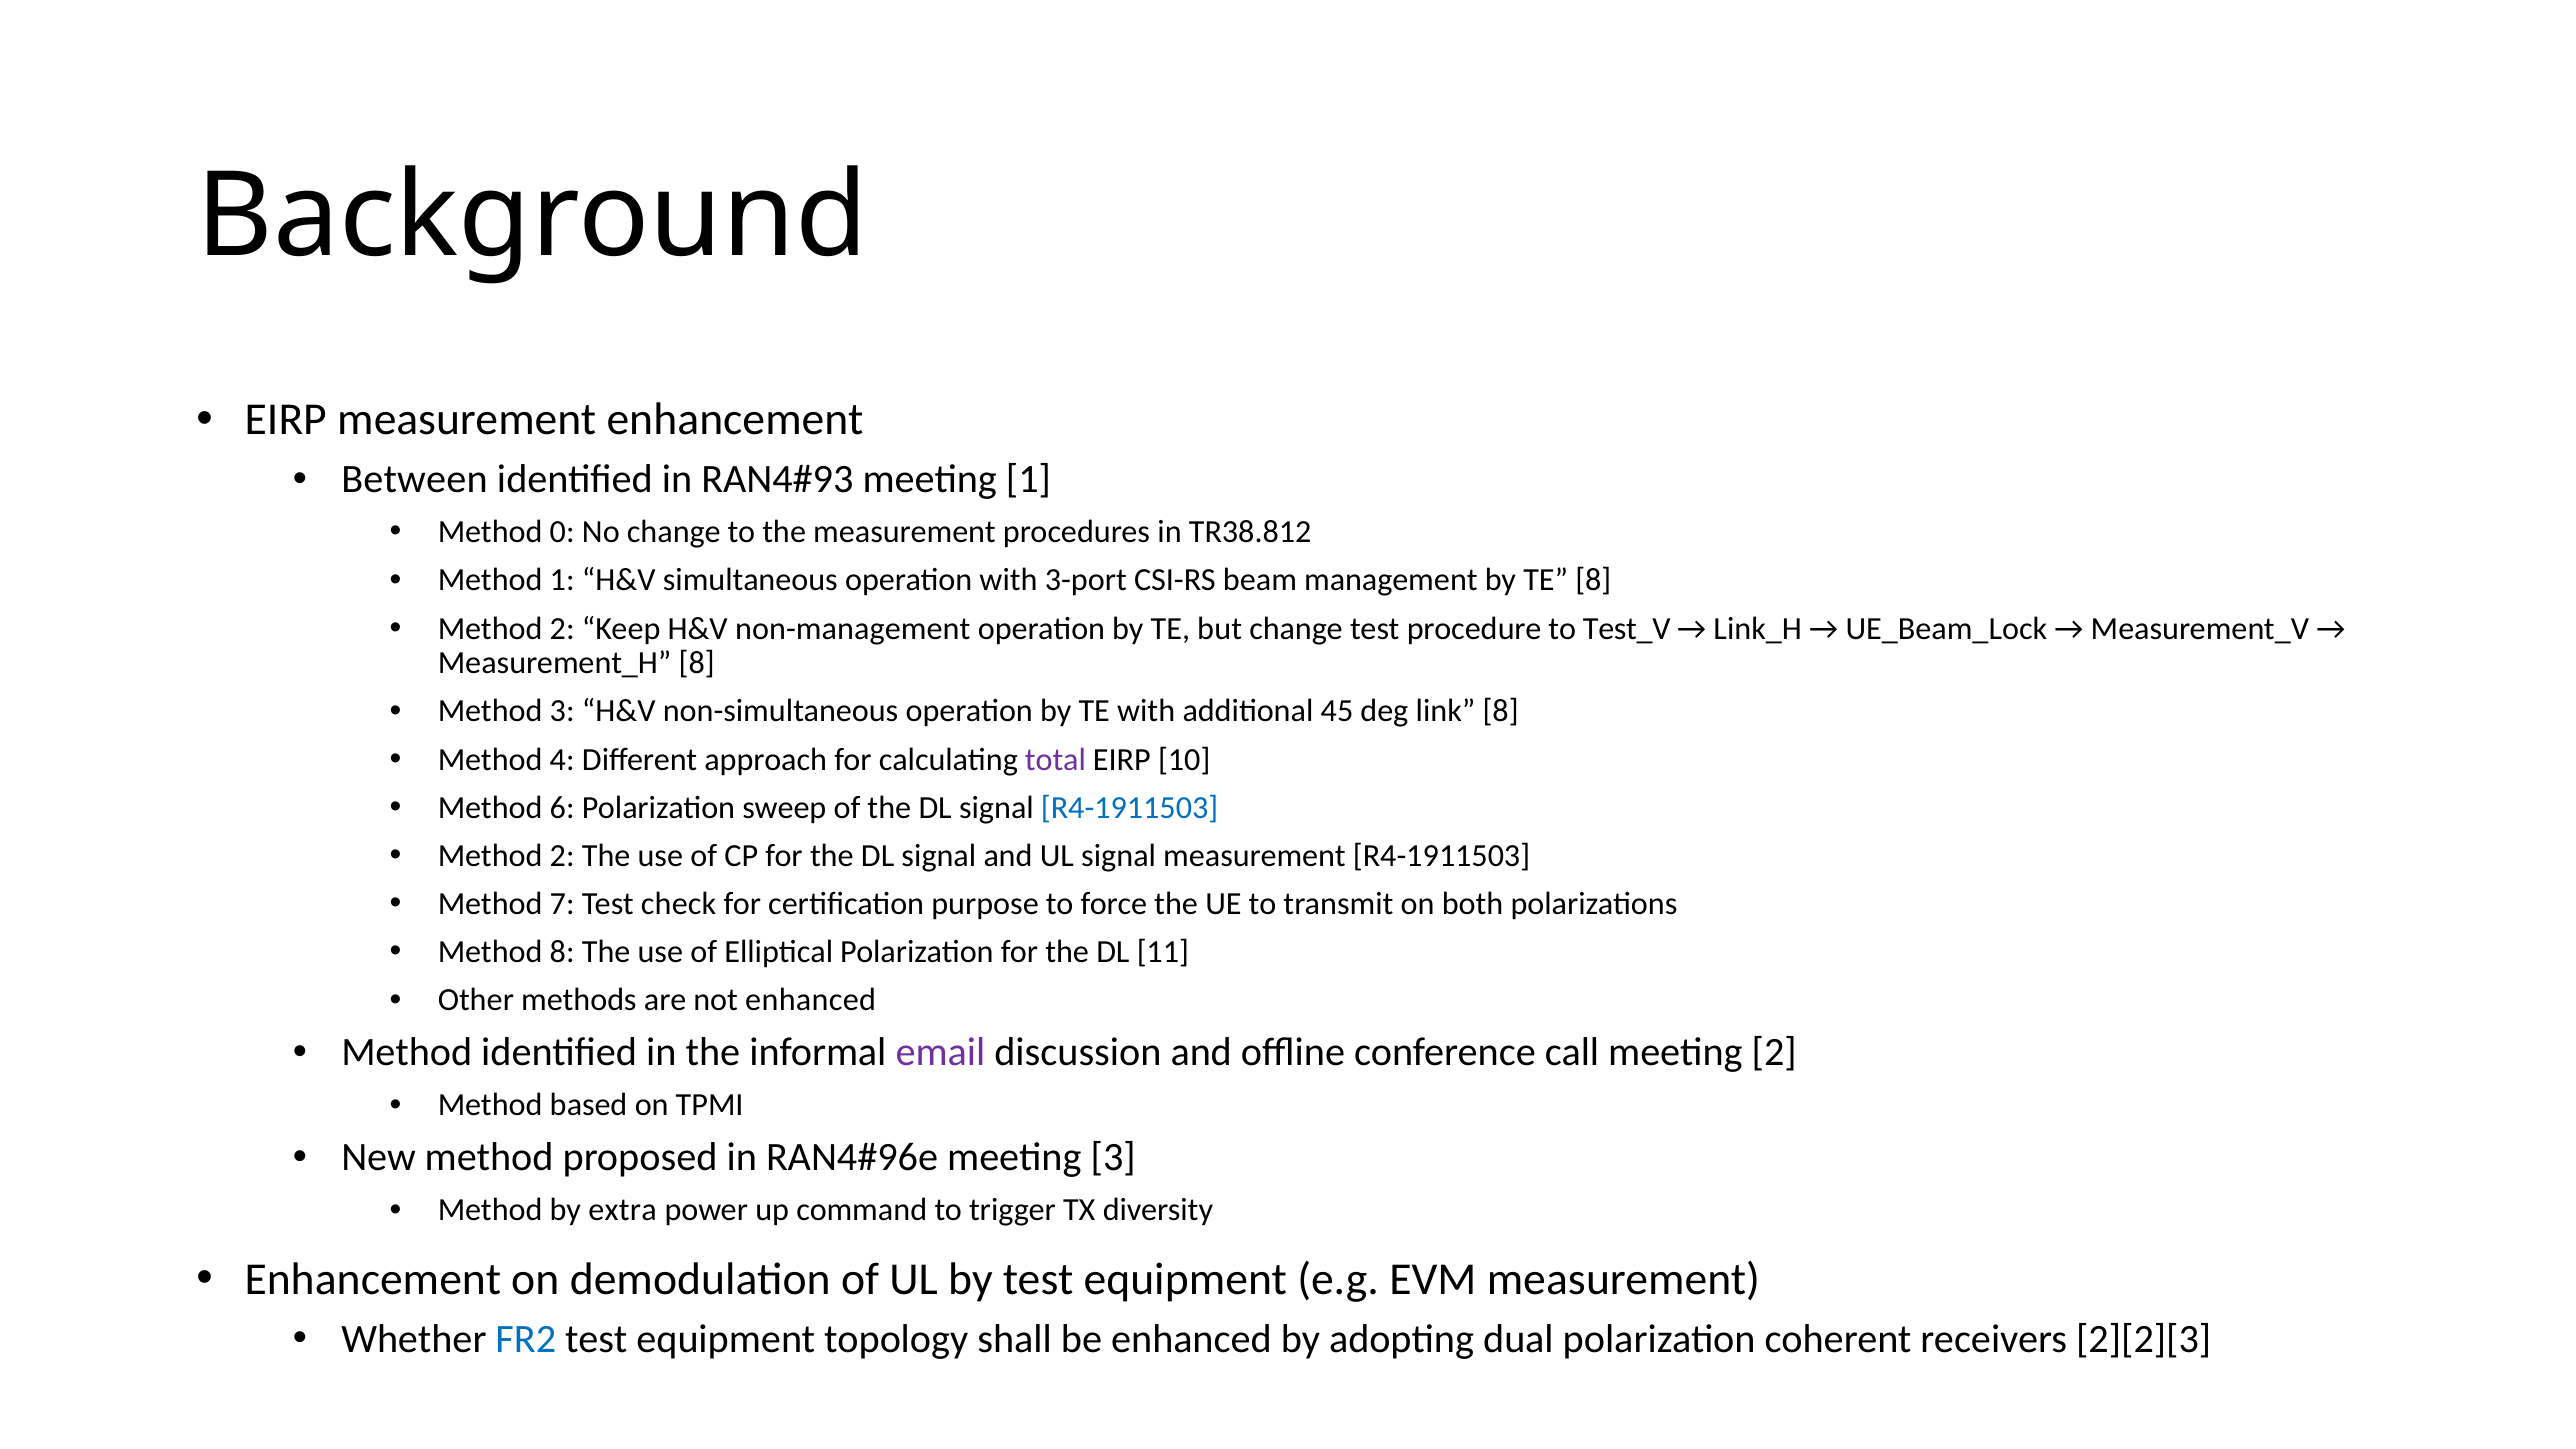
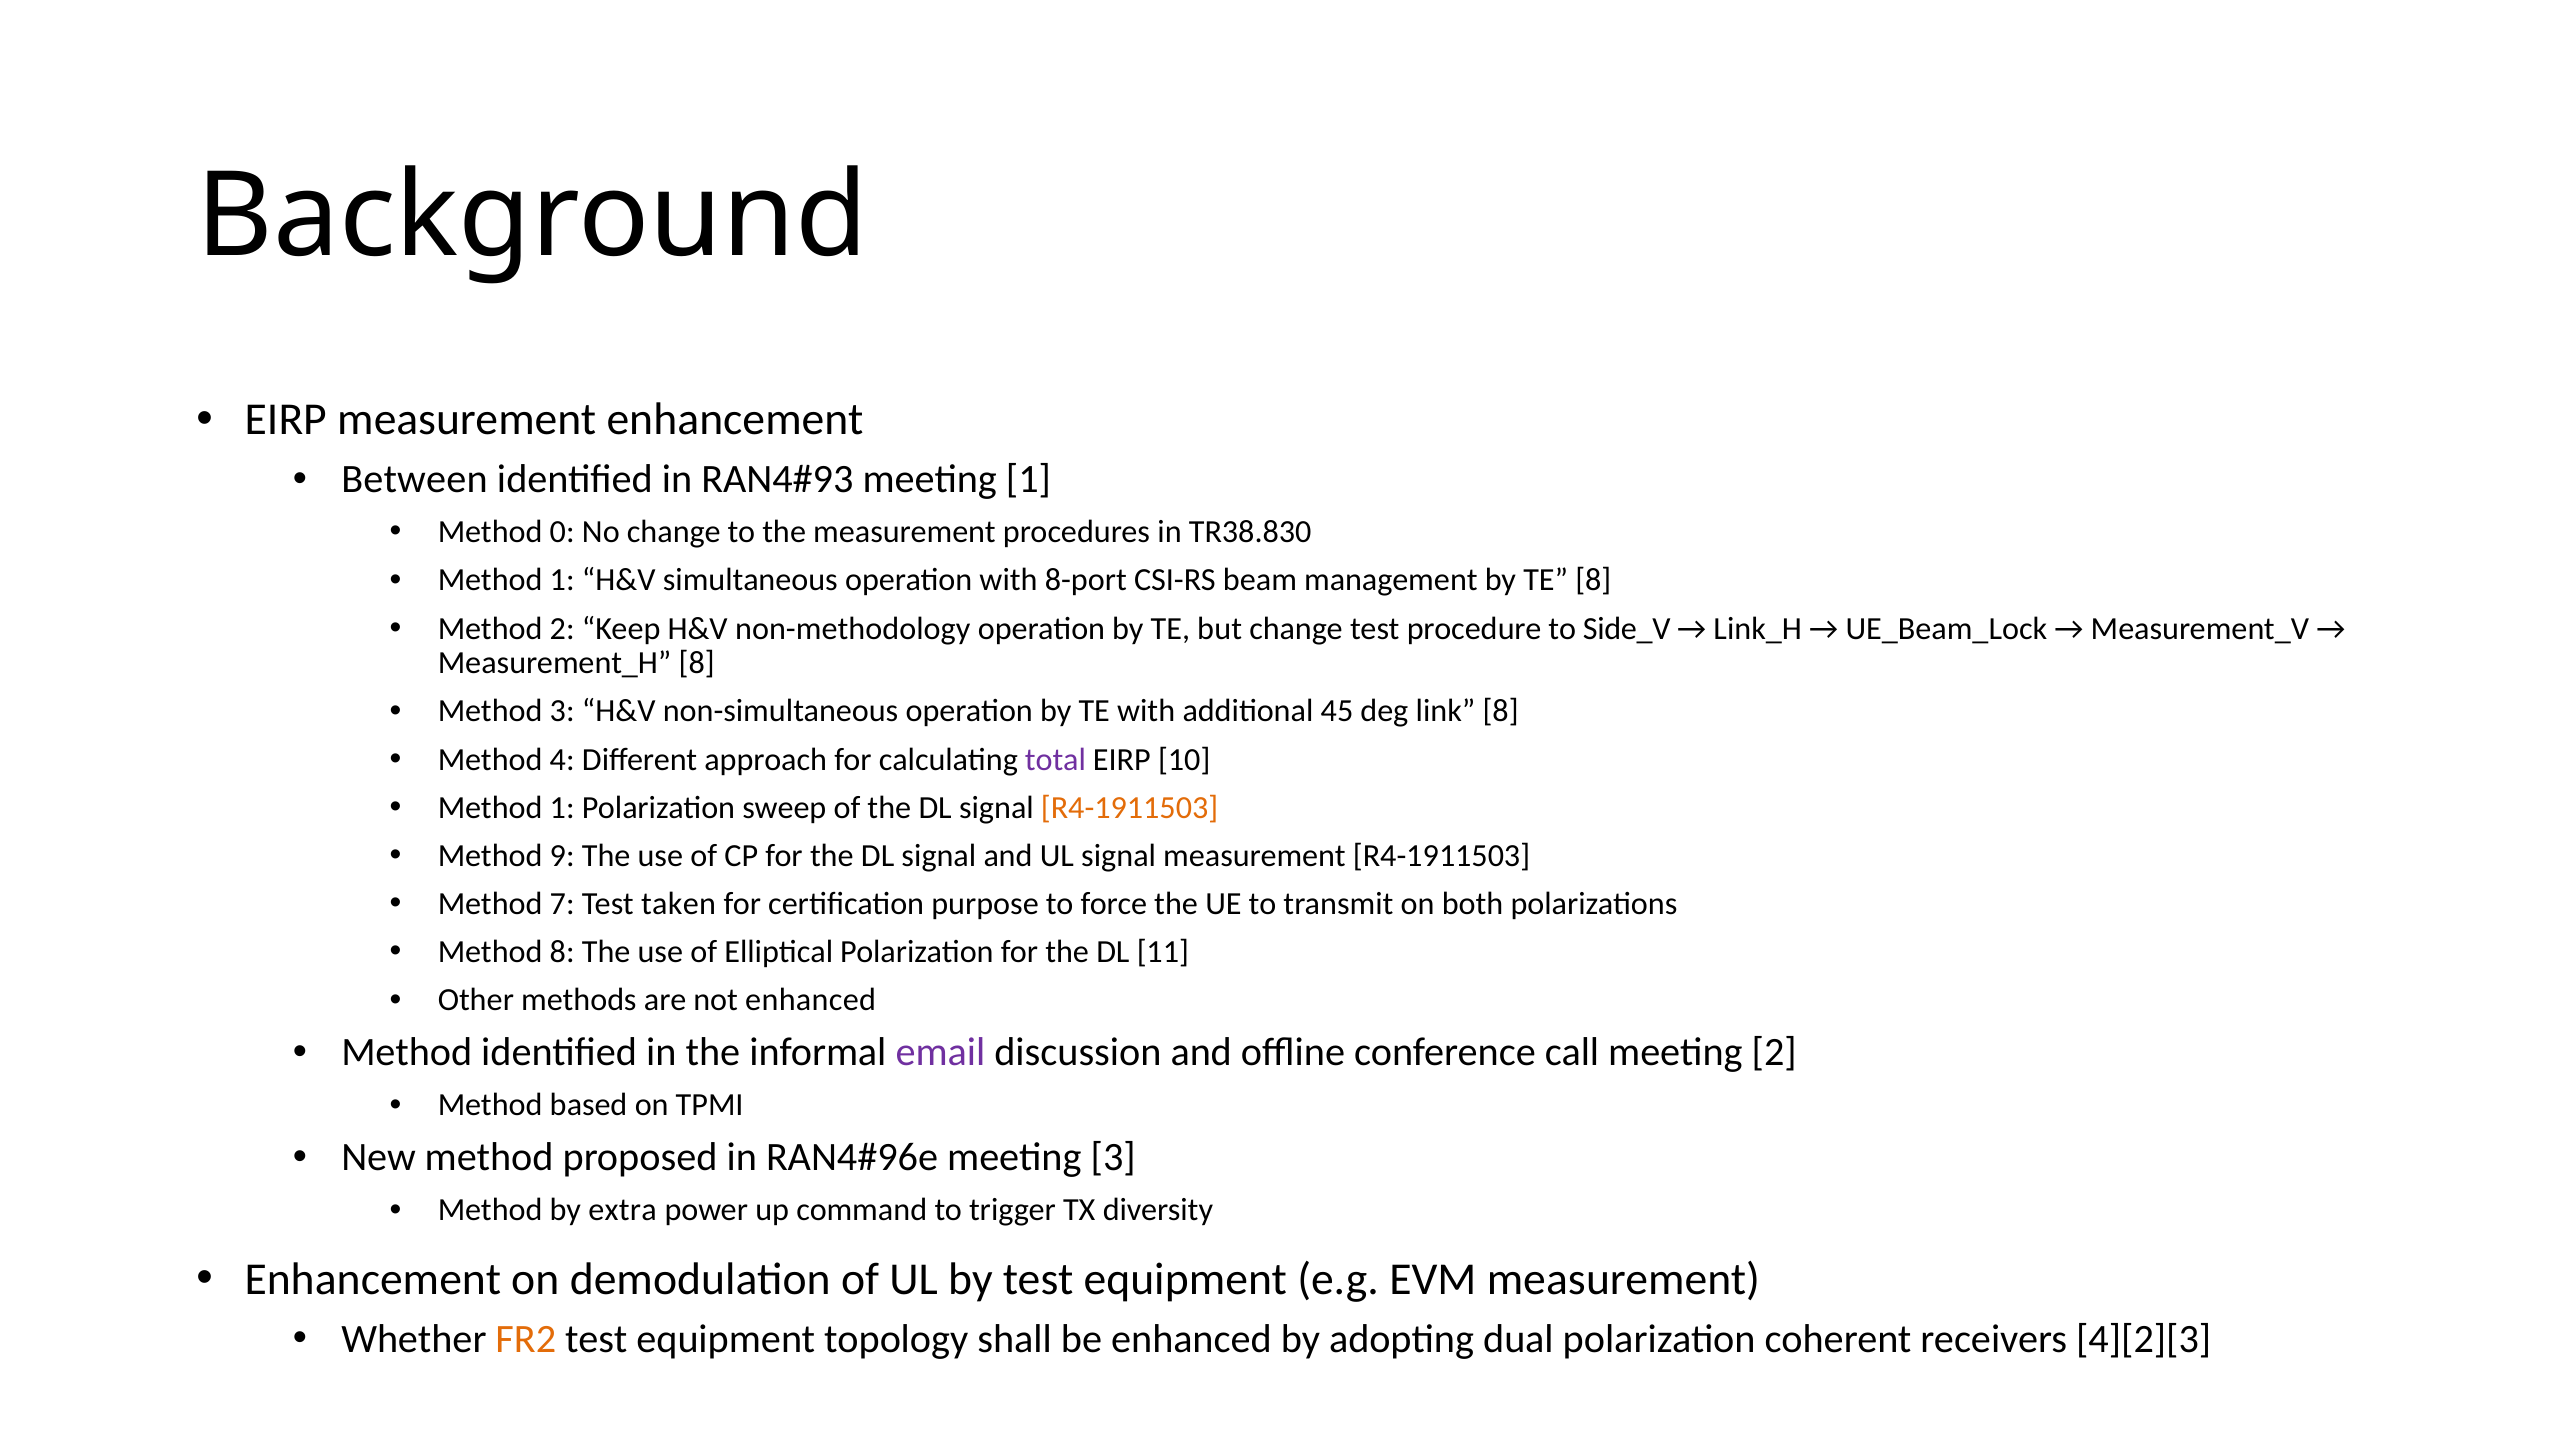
TR38.812: TR38.812 -> TR38.830 (1250, 532)
3-port: 3-port -> 8-port (1086, 580)
non-management: non-management -> non-methodology (853, 628)
Test_V: Test_V -> Side_V (1627, 628)
6: 6 -> 1 (562, 808)
R4-1911503 colour: blue -> orange (1130, 808)
2: 2 -> 9 (562, 856)
check: check -> taken (679, 904)
FR2 colour: blue -> orange (526, 1339)
2][2][3: 2][2][3 -> 4][2][3 (2144, 1339)
